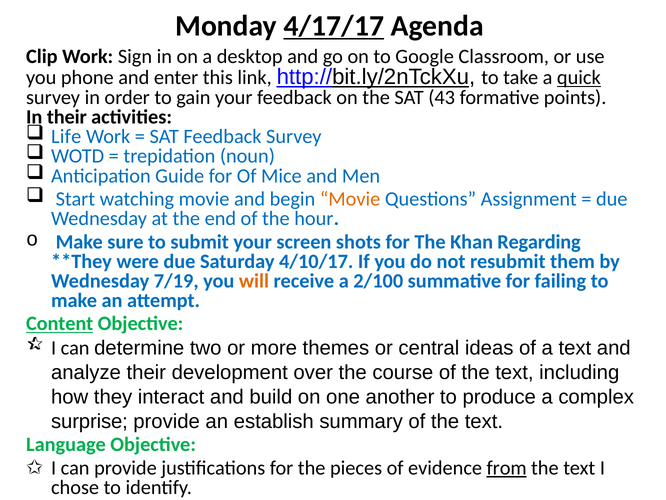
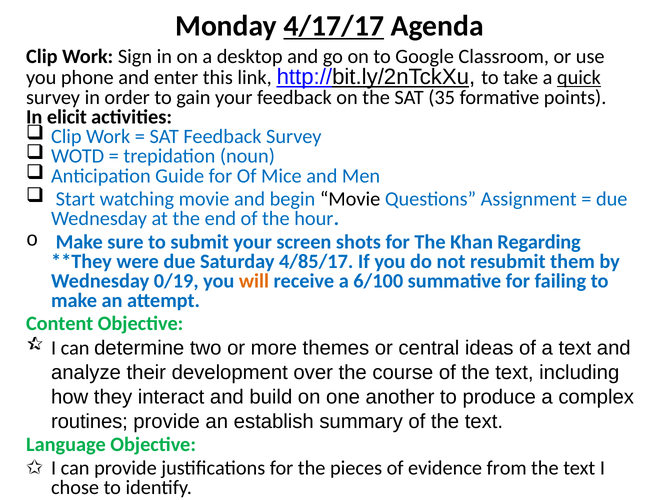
43: 43 -> 35 (442, 97)
In their: their -> elicit (67, 117)
Life: Life -> Clip (66, 137)
Movie colour: orange -> black (350, 199)
4/10/17: 4/10/17 -> 4/85/17 (316, 261)
7/19: 7/19 -> 0/19 (176, 281)
2/100: 2/100 -> 6/100 (378, 281)
Content underline: present -> none (60, 323)
surprise: surprise -> routines (89, 421)
from underline: present -> none (507, 468)
